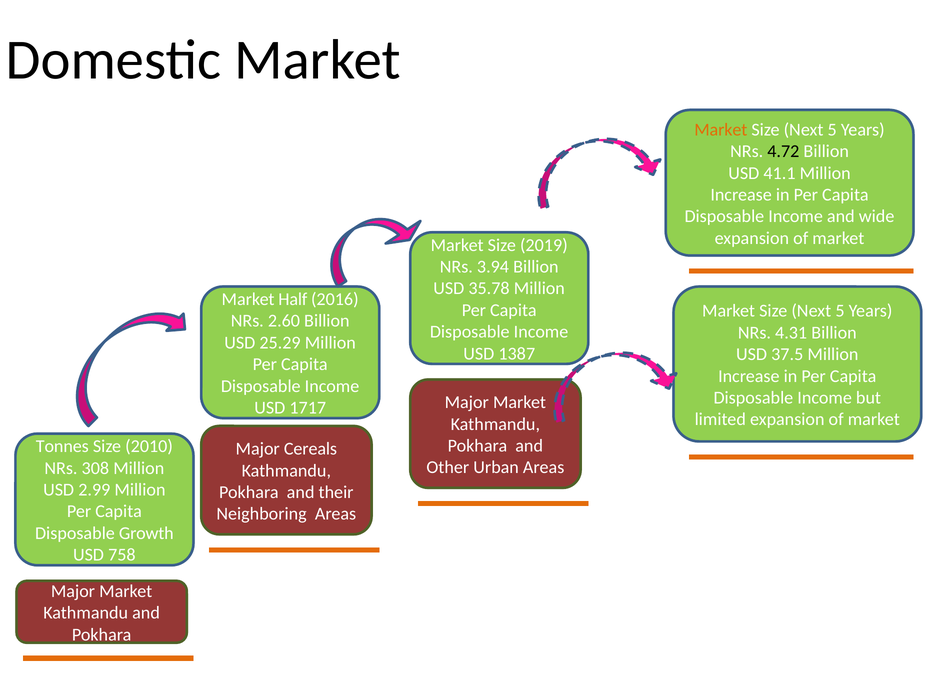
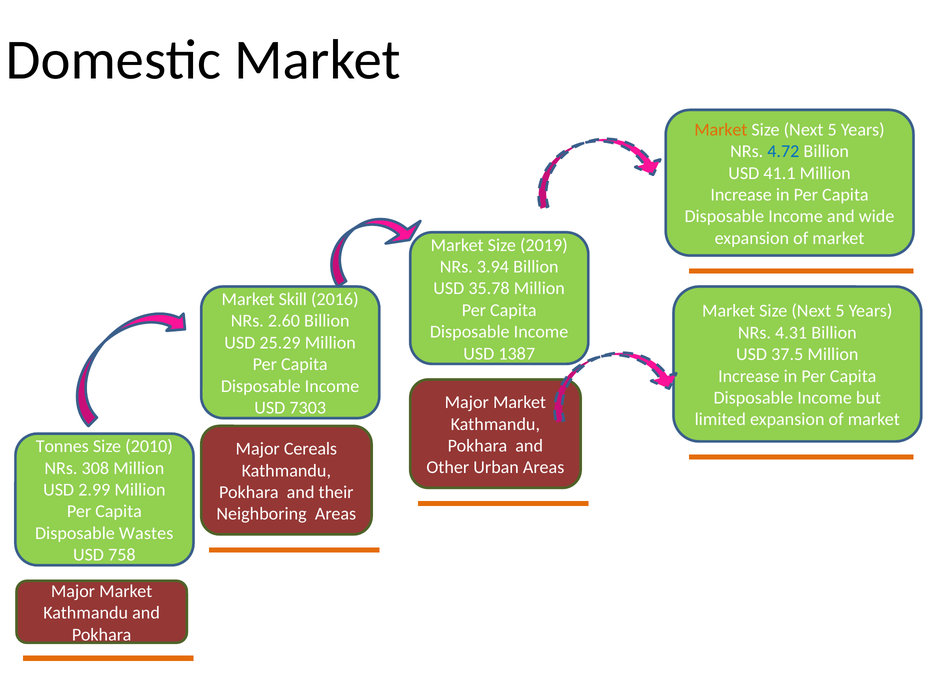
4.72 colour: black -> blue (783, 151)
Half: Half -> Skill (293, 299)
1717: 1717 -> 7303 (308, 408)
Growth: Growth -> Wastes (146, 533)
